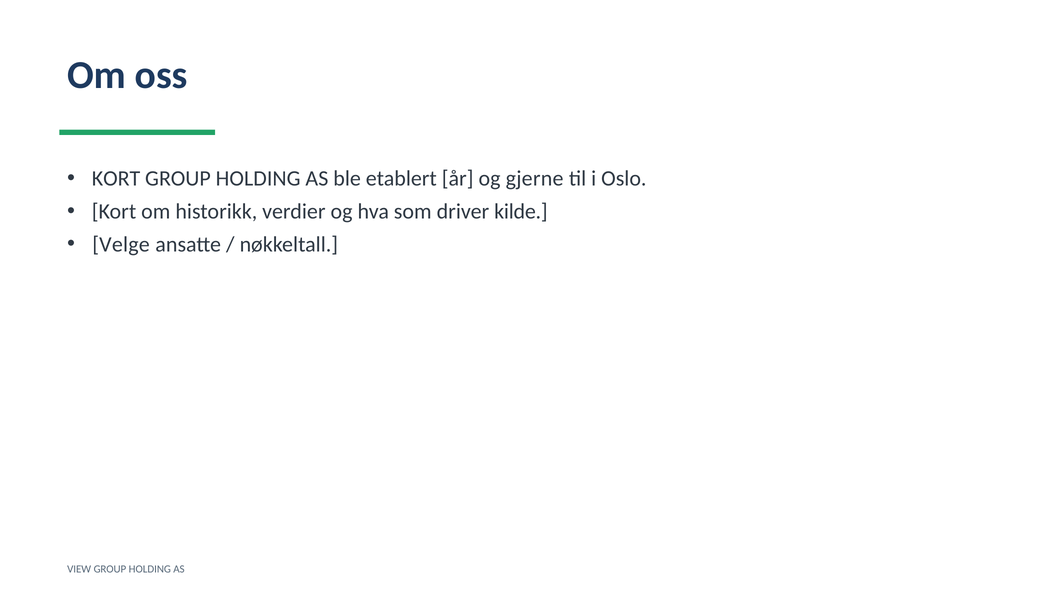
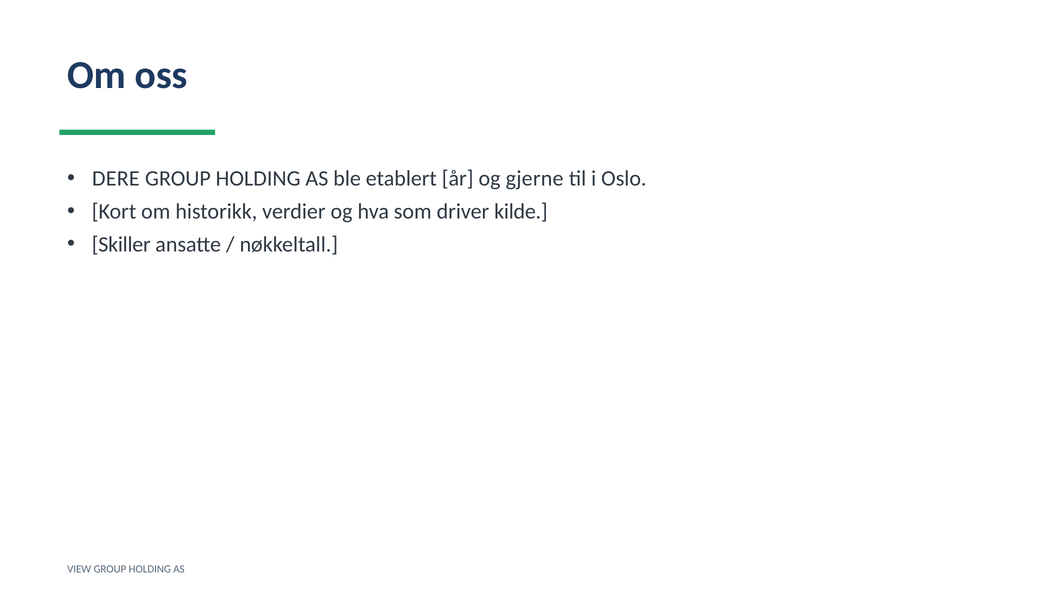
KORT: KORT -> DERE (116, 179)
Velge: Velge -> Skiller (121, 245)
